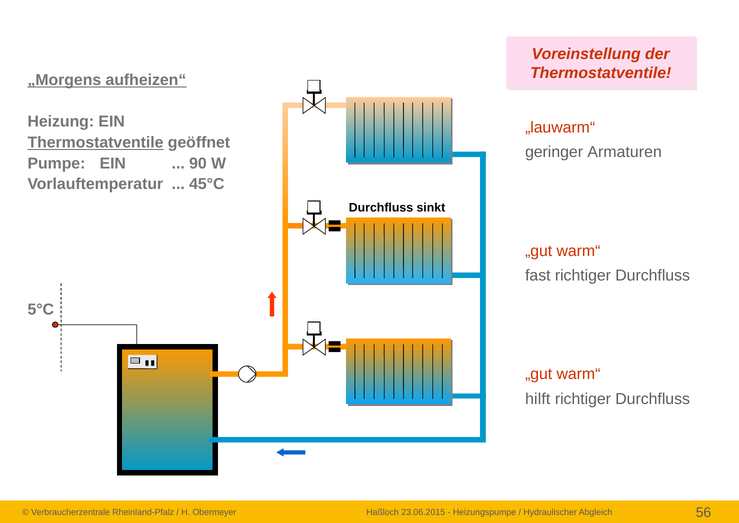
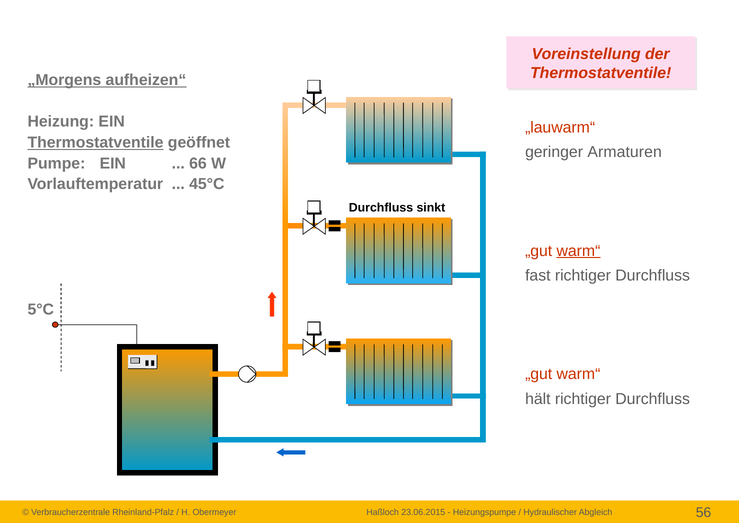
90: 90 -> 66 (198, 163)
warm“ underline: none -> present (578, 251)
hilft: hilft -> hält (538, 398)
